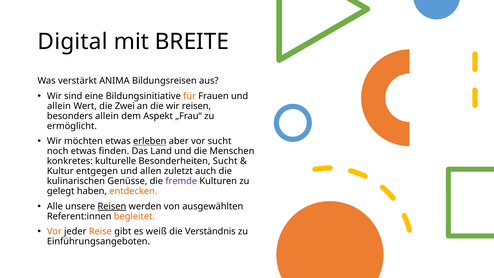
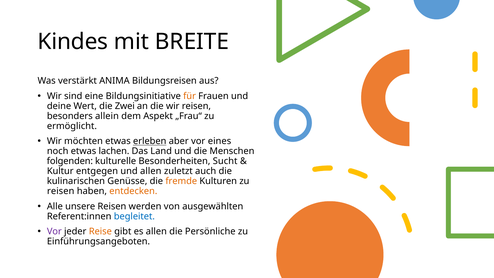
Digital: Digital -> Kindes (73, 42)
allein: allein -> deine (59, 106)
vor sucht: sucht -> eines (220, 141)
finden: finden -> lachen (114, 151)
konkretes: konkretes -> folgenden (70, 161)
fremde colour: purple -> orange (181, 181)
gelegt: gelegt -> reisen (61, 191)
Reisen underline: present -> none (112, 206)
begleitet colour: orange -> blue (134, 216)
Vor colour: orange -> purple (54, 231)
es weiß: weiß -> allen (156, 231)
Verständnis: Verständnis -> Persönliche (210, 231)
